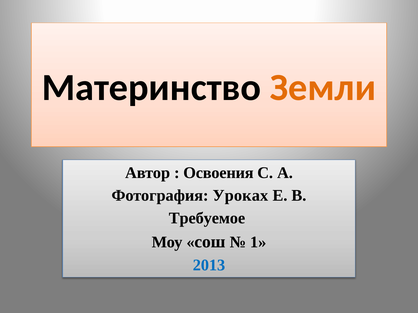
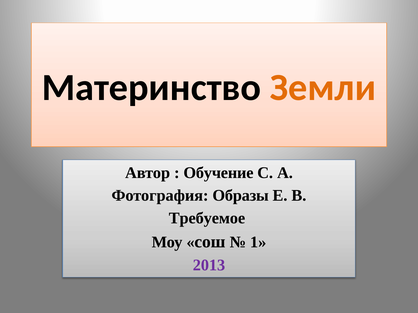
Освоения: Освоения -> Обучение (218, 173)
Уроках: Уроках -> Образы (241, 196)
2013 colour: blue -> purple (209, 266)
